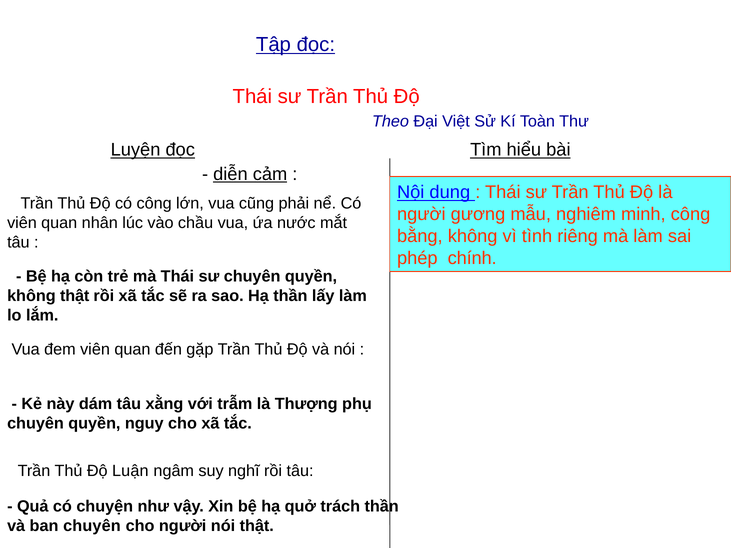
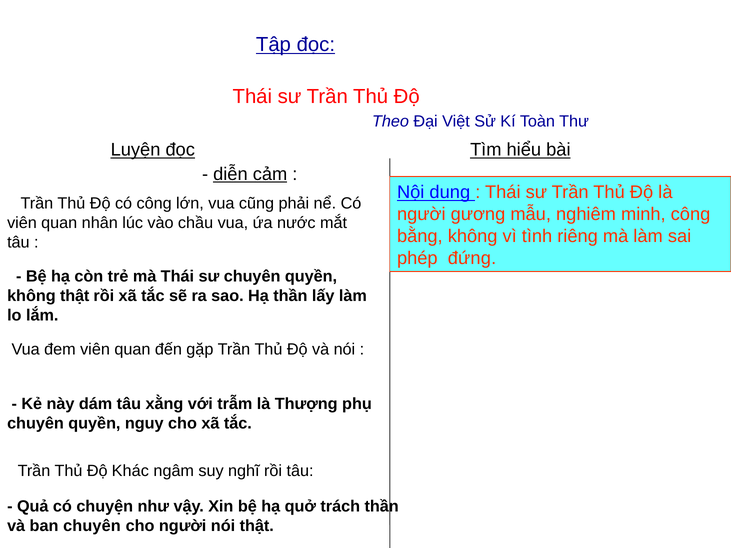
chính: chính -> đứng (472, 258)
Luận: Luận -> Khác (130, 471)
